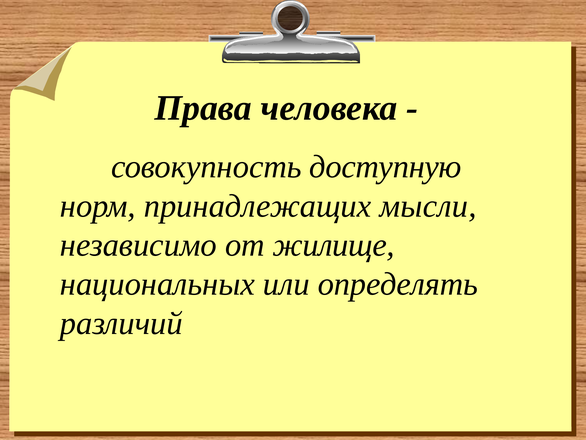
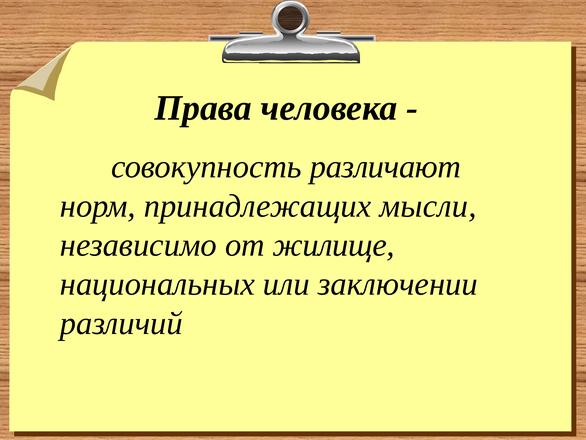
доступную: доступную -> различают (385, 167)
определять: определять -> заключении (398, 284)
